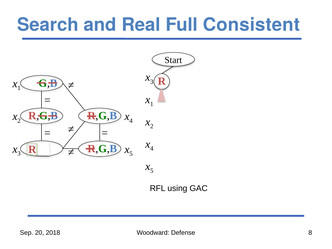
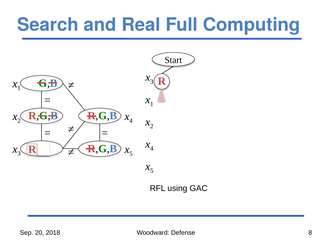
Consistent: Consistent -> Computing (252, 25)
